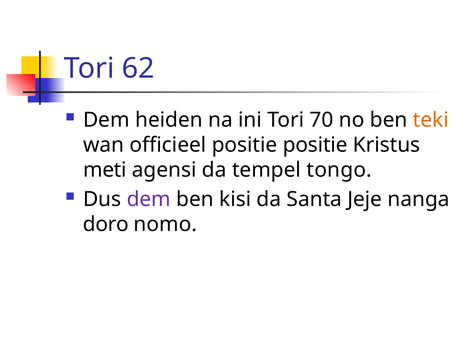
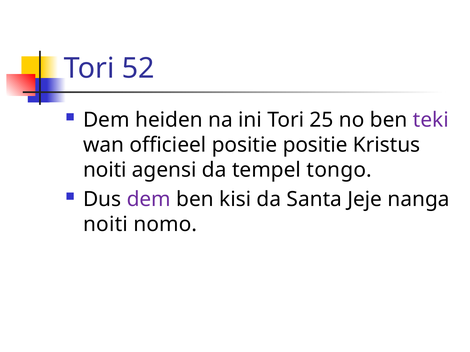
62: 62 -> 52 (138, 69)
70: 70 -> 25 (322, 120)
teki colour: orange -> purple (431, 120)
meti: meti -> noiti (105, 170)
doro: doro -> noiti (106, 225)
